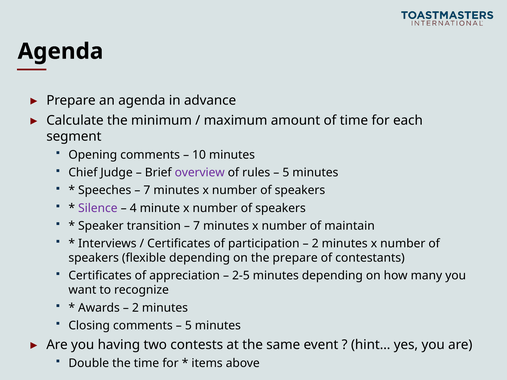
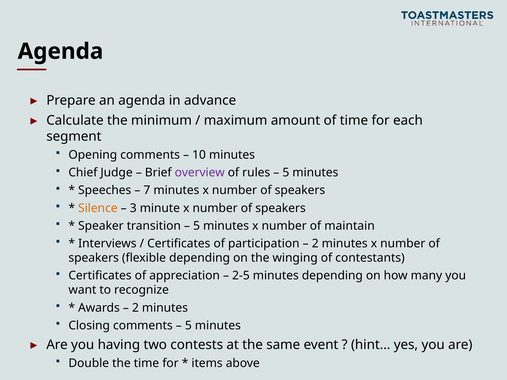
Silence colour: purple -> orange (98, 208)
4: 4 -> 3 (133, 208)
7: 7 -> 5 (197, 226)
the prepare: prepare -> winging (295, 258)
